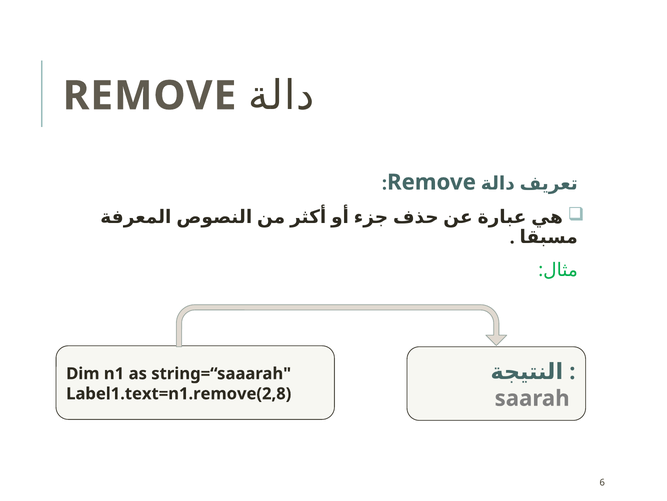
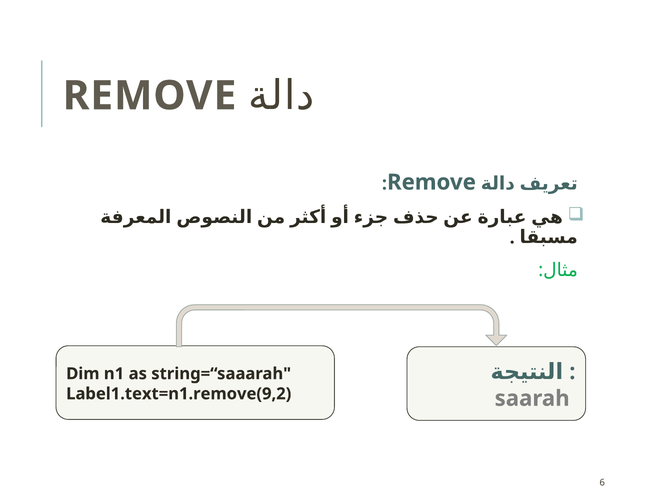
Label1.text=n1.remove(2,8: Label1.text=n1.remove(2,8 -> Label1.text=n1.remove(9,2 (179, 393)
